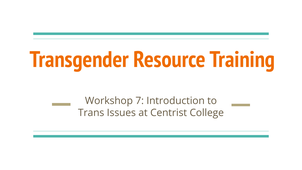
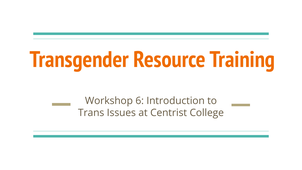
7: 7 -> 6 (140, 101)
